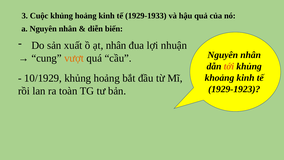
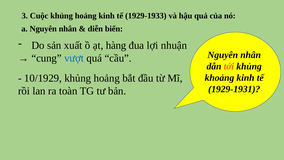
ạt nhân: nhân -> hàng (116, 45)
vượt colour: orange -> blue (74, 58)
1929-1923: 1929-1923 -> 1929-1931 (234, 89)
